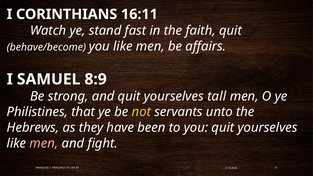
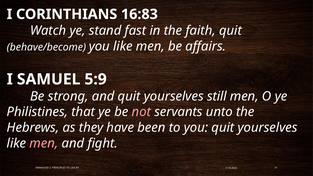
16:11: 16:11 -> 16:83 (139, 14)
8:9: 8:9 -> 5:9 (96, 79)
tall: tall -> still (217, 96)
not colour: yellow -> pink (141, 112)
